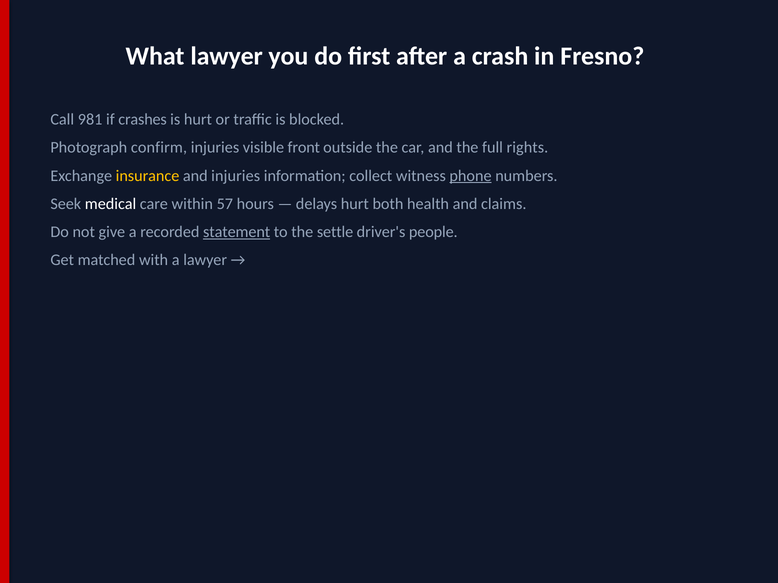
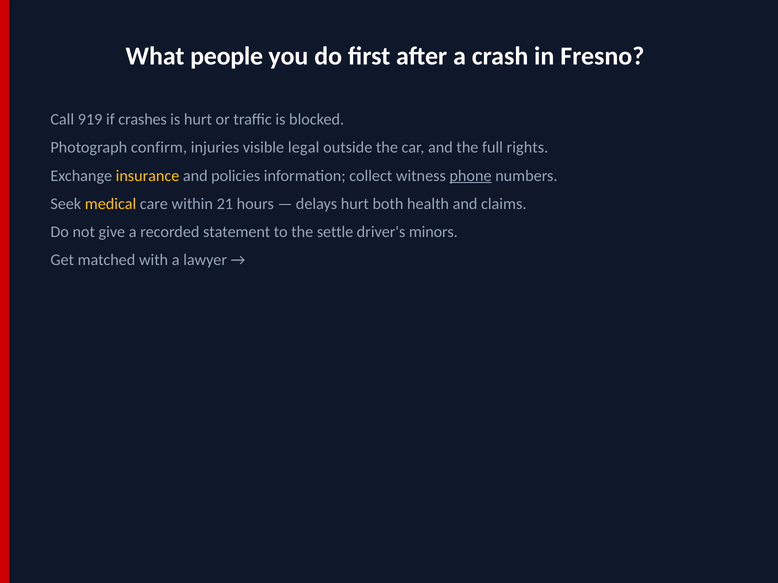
What lawyer: lawyer -> people (227, 56)
981: 981 -> 919 (90, 120)
front: front -> legal (304, 148)
and injuries: injuries -> policies (236, 176)
medical colour: white -> yellow (111, 204)
57: 57 -> 21 (225, 204)
statement underline: present -> none (237, 232)
people: people -> minors (433, 232)
